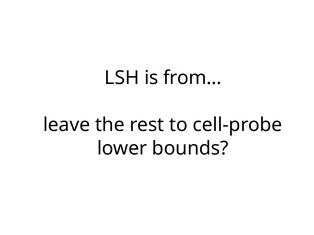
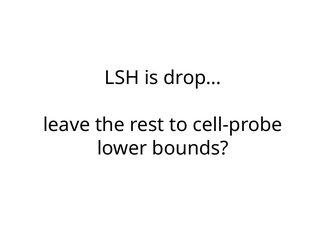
from…: from… -> drop… (192, 78)
